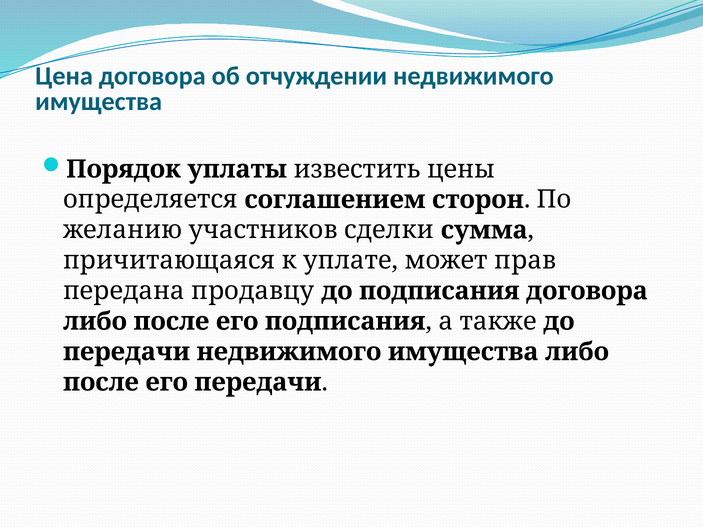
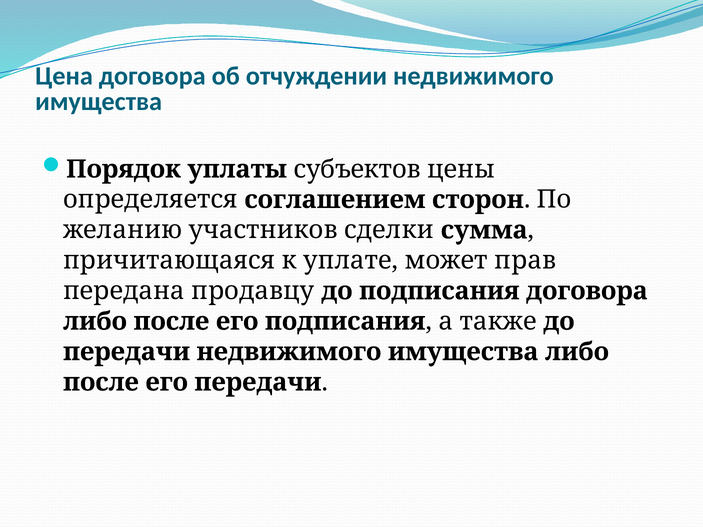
известить: известить -> субъектов (357, 169)
